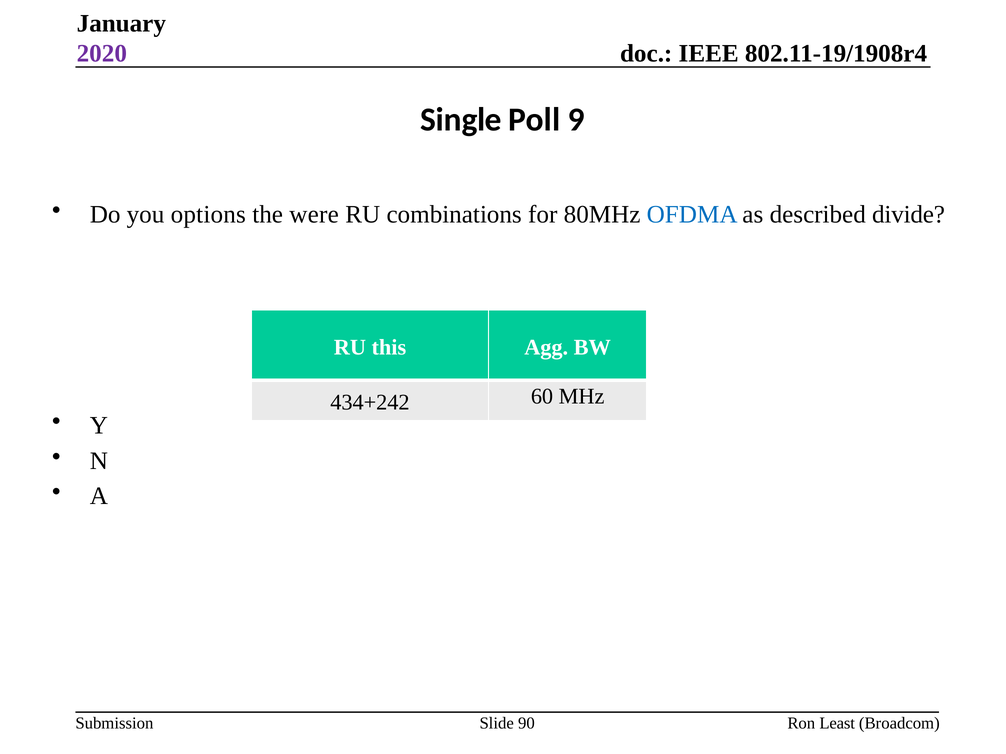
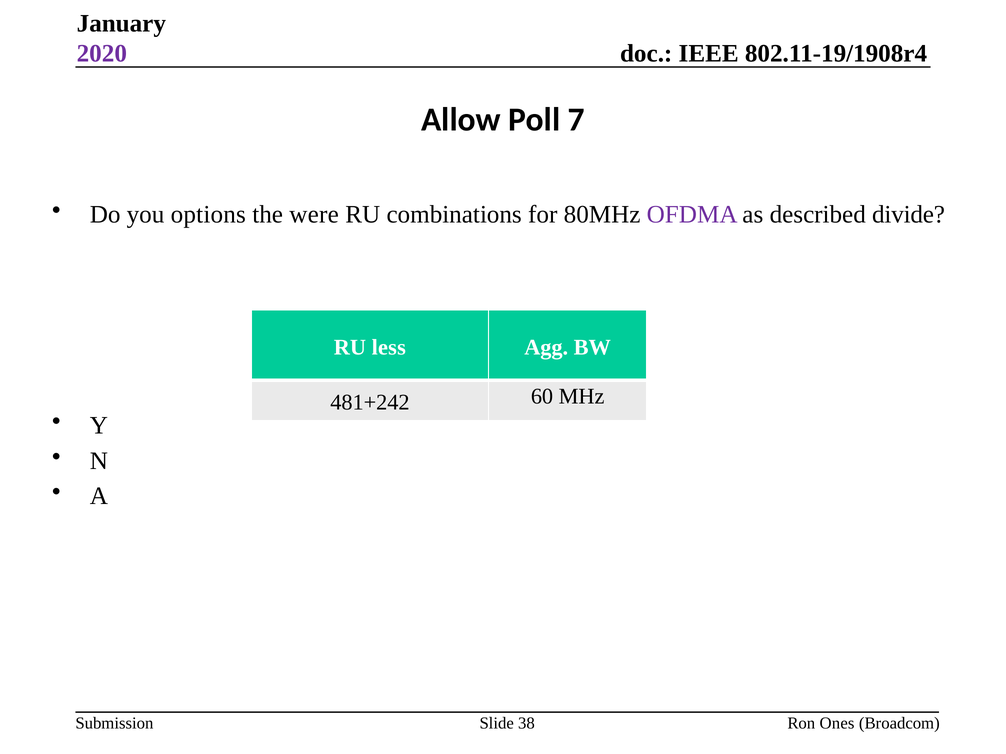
Single: Single -> Allow (461, 120)
9: 9 -> 7 (576, 120)
OFDMA colour: blue -> purple (692, 215)
this: this -> less (389, 347)
434+242: 434+242 -> 481+242 (370, 403)
90: 90 -> 38 (526, 724)
Least: Least -> Ones (837, 724)
